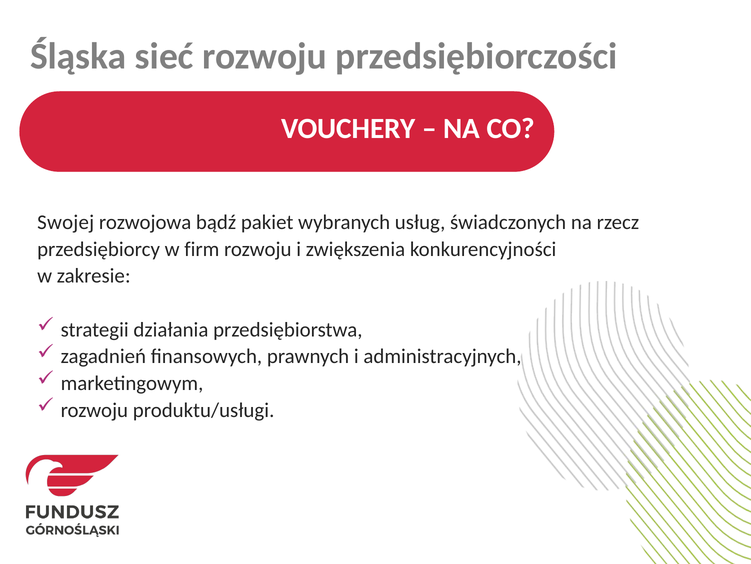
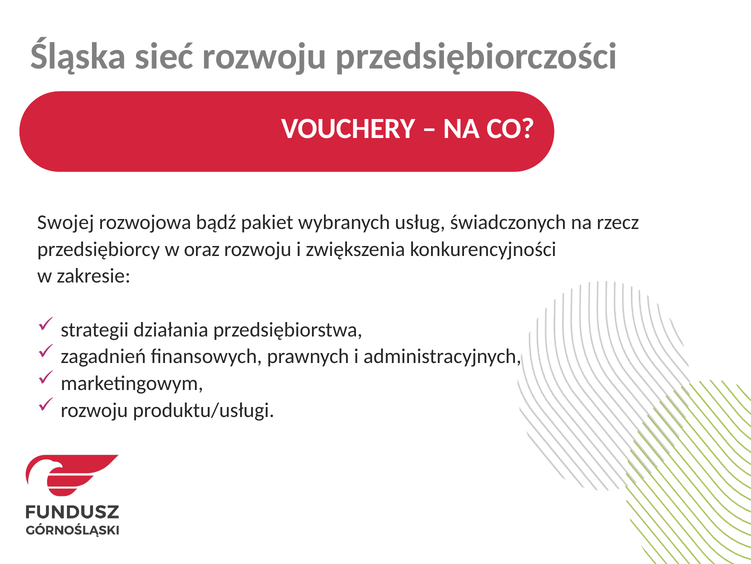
firm: firm -> oraz (202, 249)
